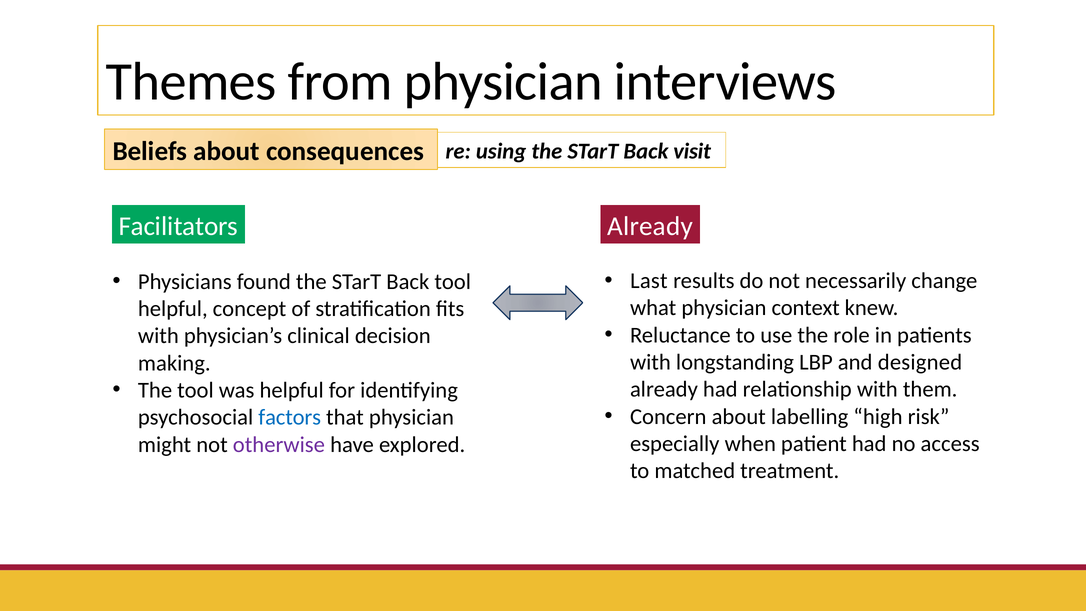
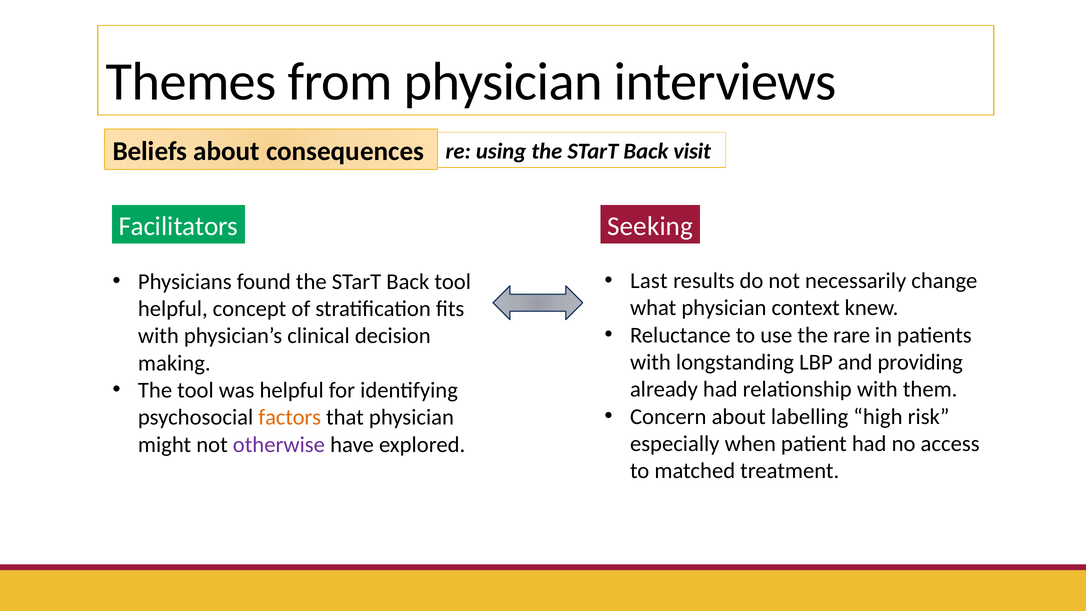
Facilitators Already: Already -> Seeking (650, 226)
role: role -> rare (852, 335)
designed: designed -> providing (920, 362)
factors colour: blue -> orange (290, 417)
